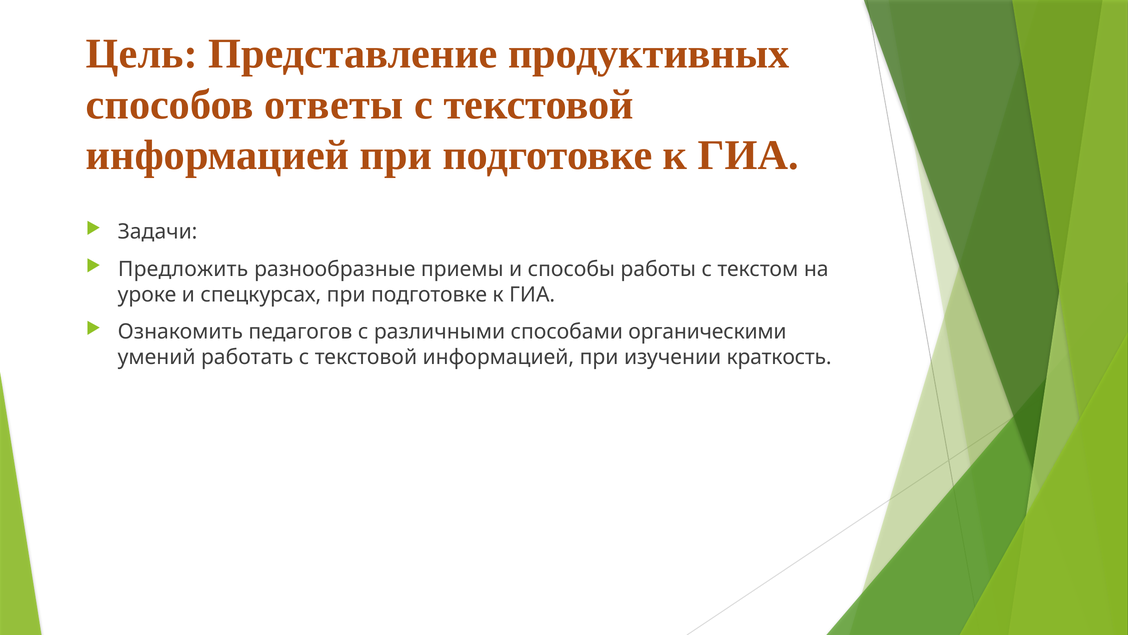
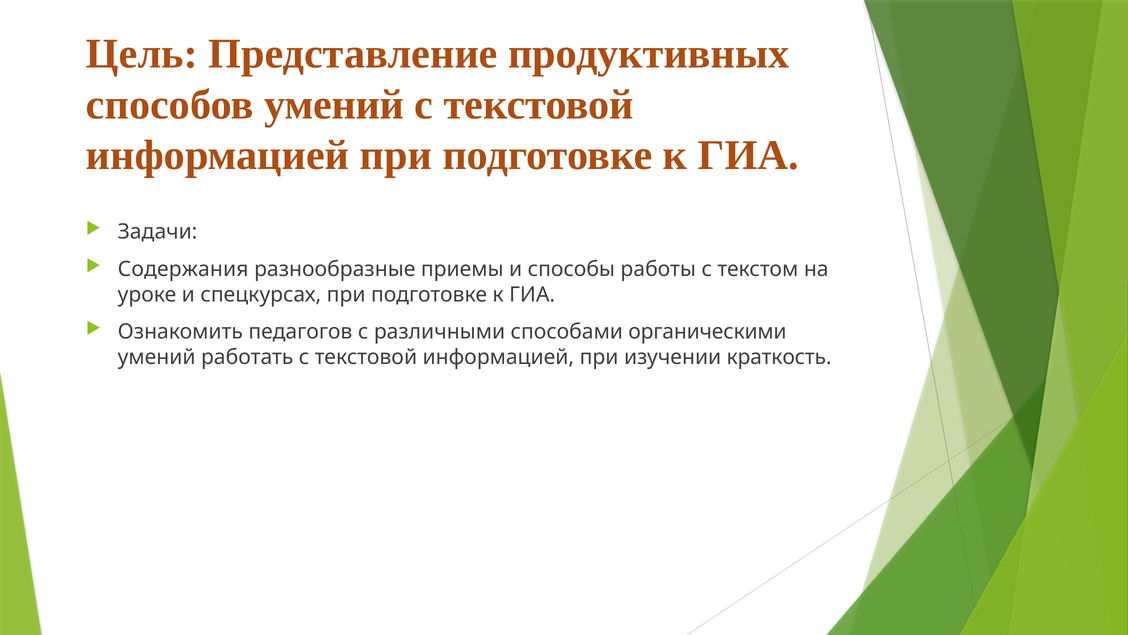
способов ответы: ответы -> умений (334, 104)
Предложить: Предложить -> Содержания (183, 269)
